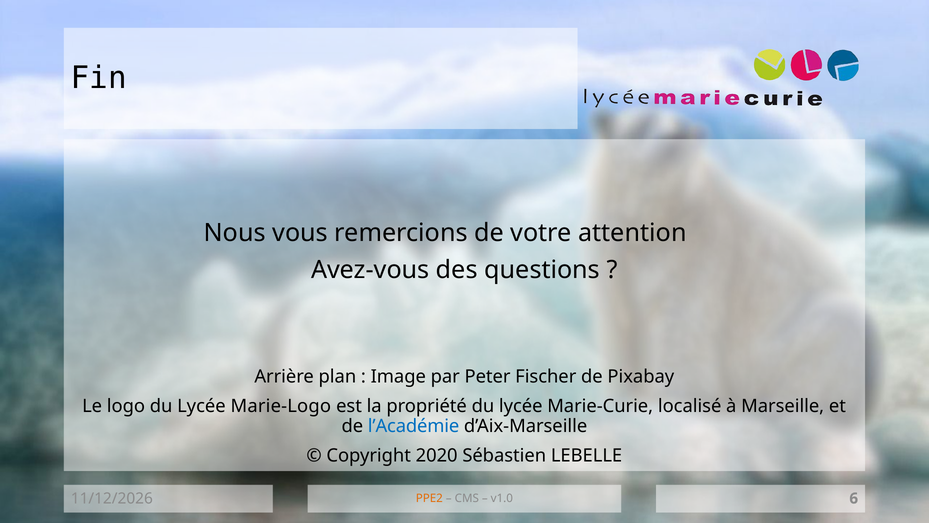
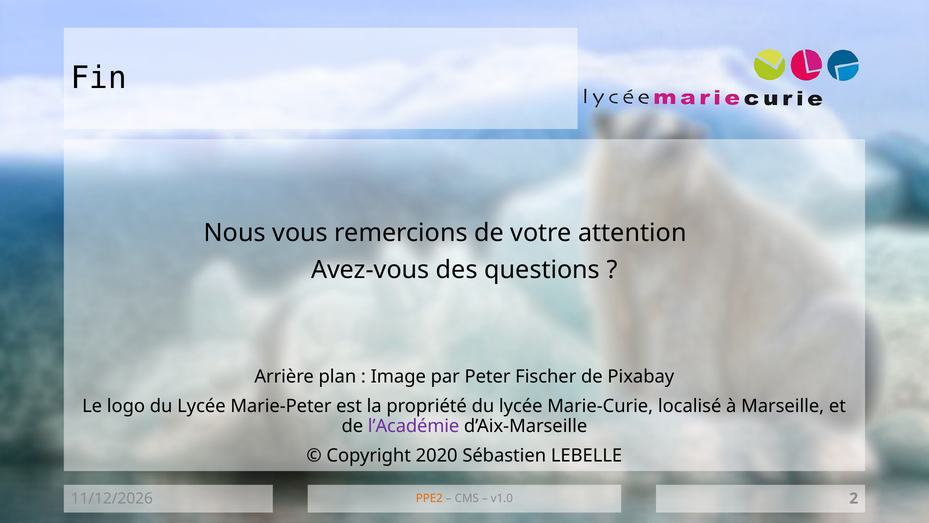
Marie-Logo: Marie-Logo -> Marie-Peter (281, 406)
l’Académie colour: blue -> purple (414, 426)
6: 6 -> 2 (854, 498)
